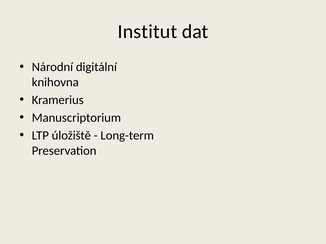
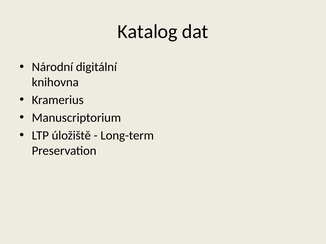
Institut: Institut -> Katalog (148, 32)
